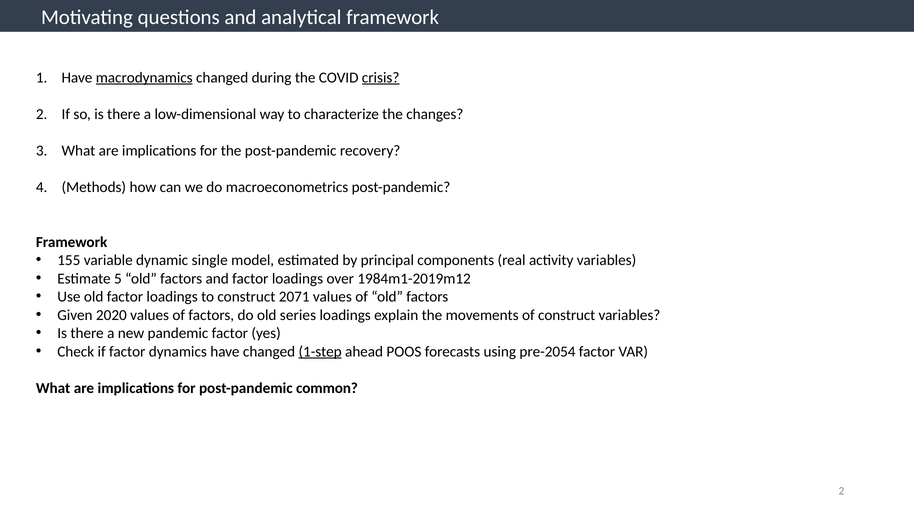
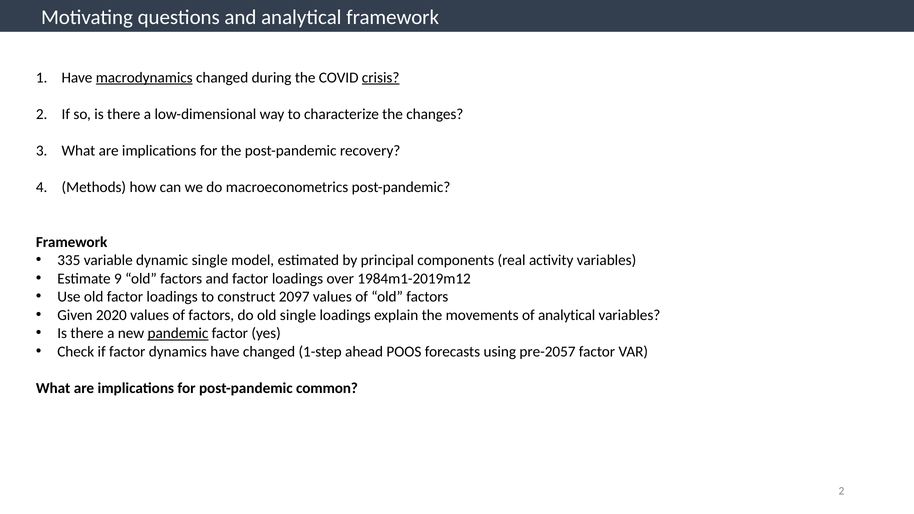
155: 155 -> 335 (69, 260)
5: 5 -> 9 (118, 279)
2071: 2071 -> 2097 (294, 297)
old series: series -> single (298, 315)
of construct: construct -> analytical (567, 315)
pandemic underline: none -> present (178, 333)
1-step underline: present -> none (320, 352)
pre-2054: pre-2054 -> pre-2057 (547, 352)
